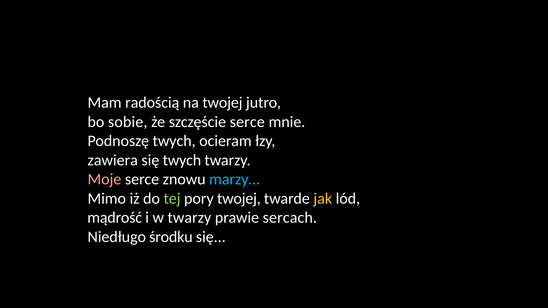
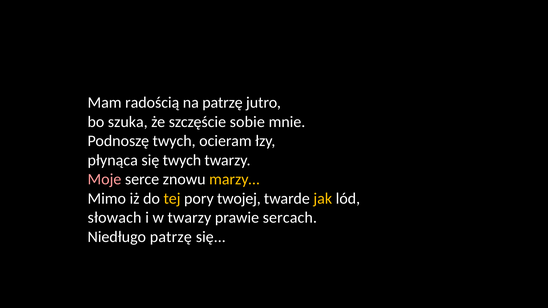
na twojej: twojej -> patrzę (222, 103)
sobie: sobie -> szuka (128, 122)
szczęście serce: serce -> sobie (247, 122)
zawiera: zawiera -> płynąca (113, 160)
marzy… colour: light blue -> yellow (234, 179)
tej colour: light green -> yellow (172, 199)
mądrość: mądrość -> słowach (115, 218)
Niedługo środku: środku -> patrzę (171, 237)
